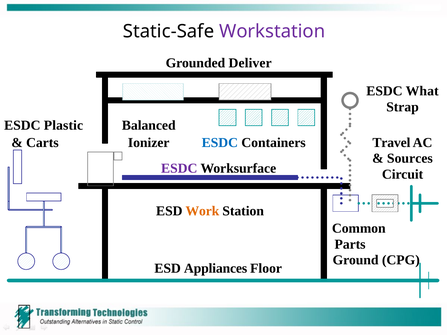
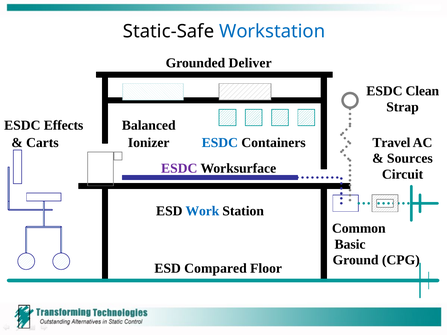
Workstation colour: purple -> blue (272, 31)
What: What -> Clean (422, 91)
Plastic: Plastic -> Effects (64, 125)
Work colour: orange -> blue (202, 211)
Parts: Parts -> Basic (350, 244)
Appliances: Appliances -> Compared (216, 268)
